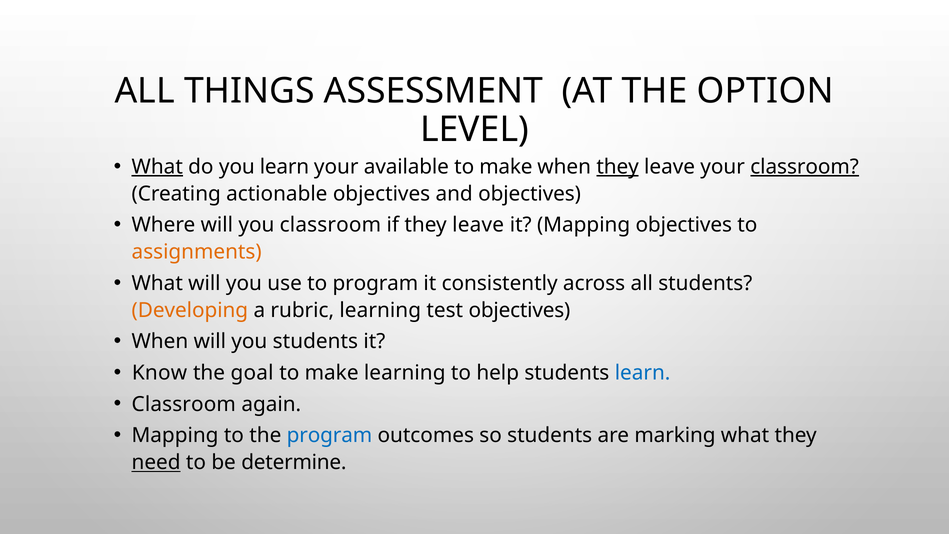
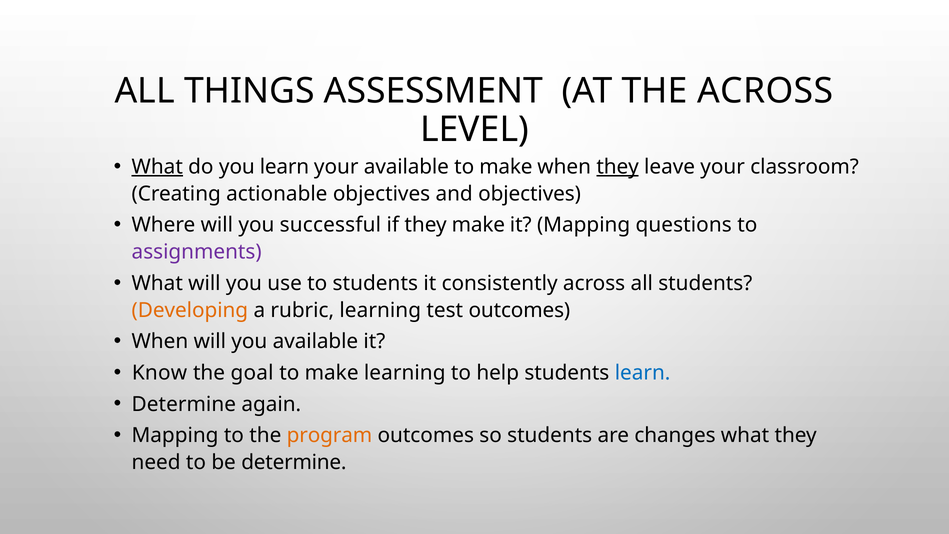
THE OPTION: OPTION -> ACROSS (765, 91)
classroom underline: present -> none (805, 167)
you classroom: classroom -> successful (330, 225)
if they leave: leave -> make (478, 225)
Mapping objectives: objectives -> questions (684, 225)
assignments colour: orange -> purple (197, 252)
to program: program -> students (375, 283)
test objectives: objectives -> outcomes (519, 310)
you students: students -> available (315, 341)
Classroom: Classroom -> Determine (184, 404)
program colour: blue -> orange (329, 435)
marking: marking -> changes (675, 435)
need underline: present -> none (156, 462)
